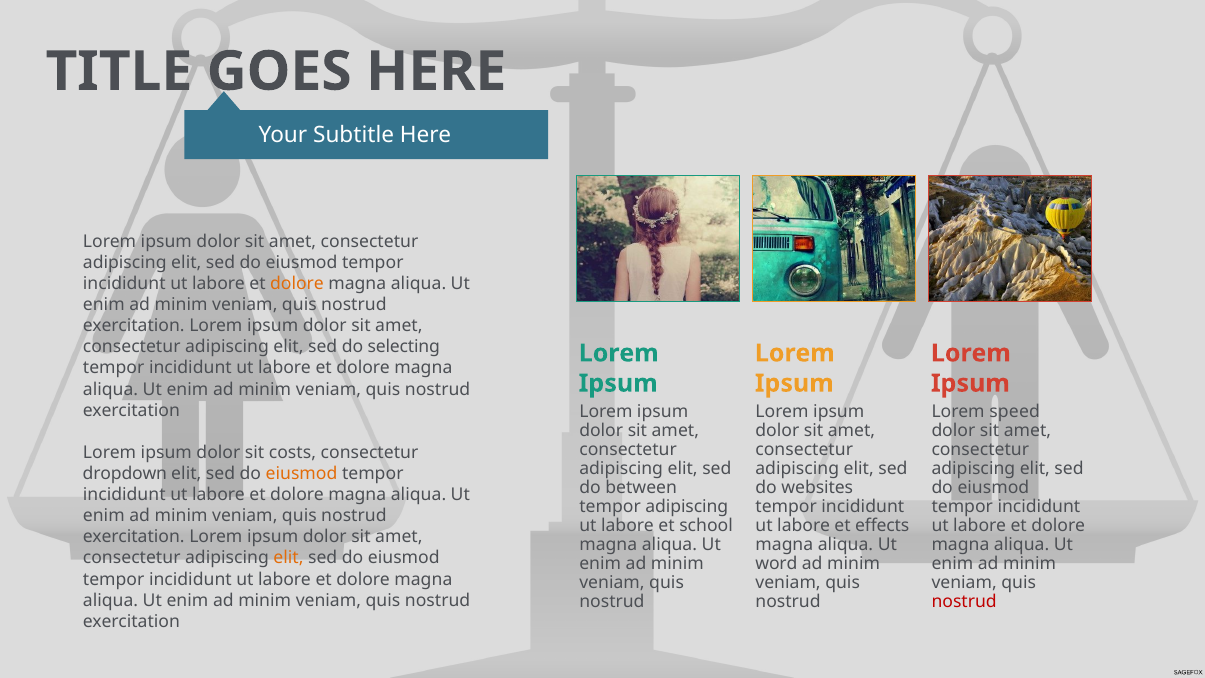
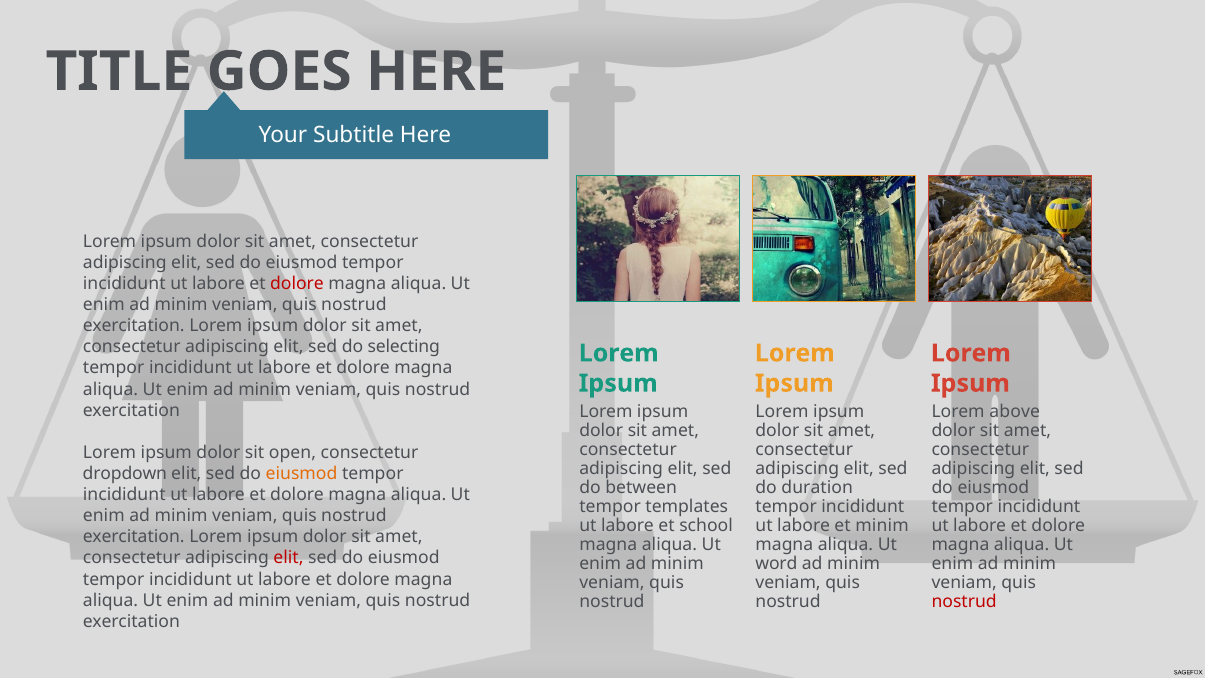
dolore colour: orange -> red (297, 284)
speed: speed -> above (1015, 411)
costs: costs -> open (292, 452)
websites: websites -> duration (817, 487)
tempor adipiscing: adipiscing -> templates (687, 506)
et effects: effects -> minim (882, 525)
elit colour: orange -> red (288, 558)
